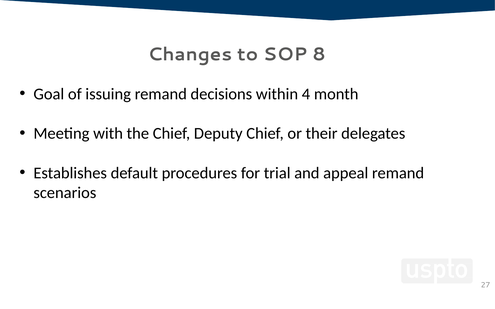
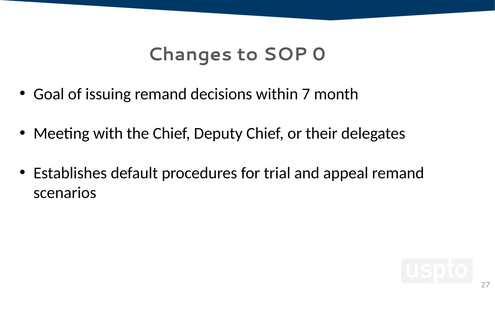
8: 8 -> 0 (319, 55)
4: 4 -> 7 (306, 94)
